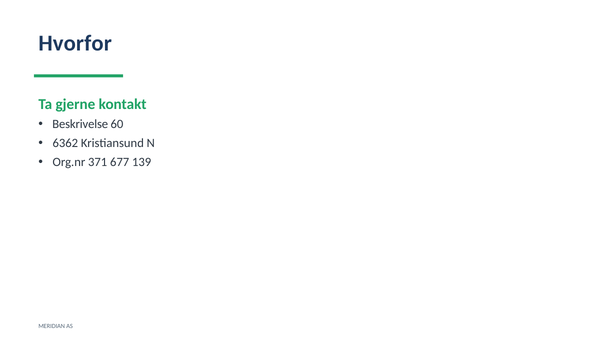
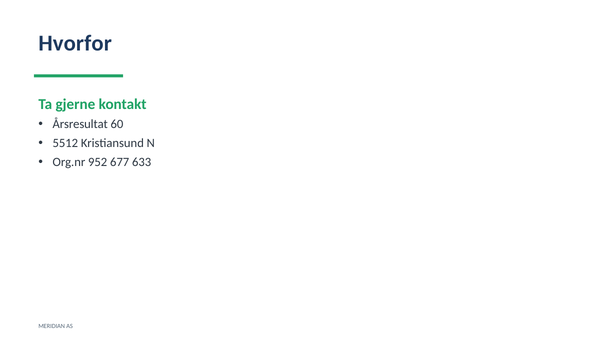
Beskrivelse: Beskrivelse -> Årsresultat (80, 124)
6362: 6362 -> 5512 (65, 143)
371: 371 -> 952 (98, 162)
139: 139 -> 633 (142, 162)
